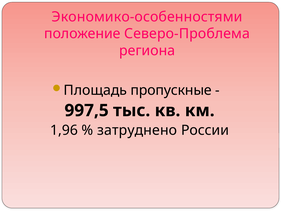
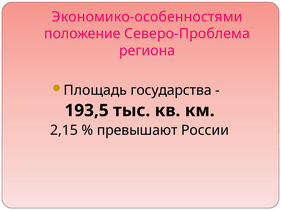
пропускные: пропускные -> государства (171, 90)
997,5: 997,5 -> 193,5 (87, 110)
1,96: 1,96 -> 2,15 (64, 130)
затруднено: затруднено -> превышают (137, 130)
